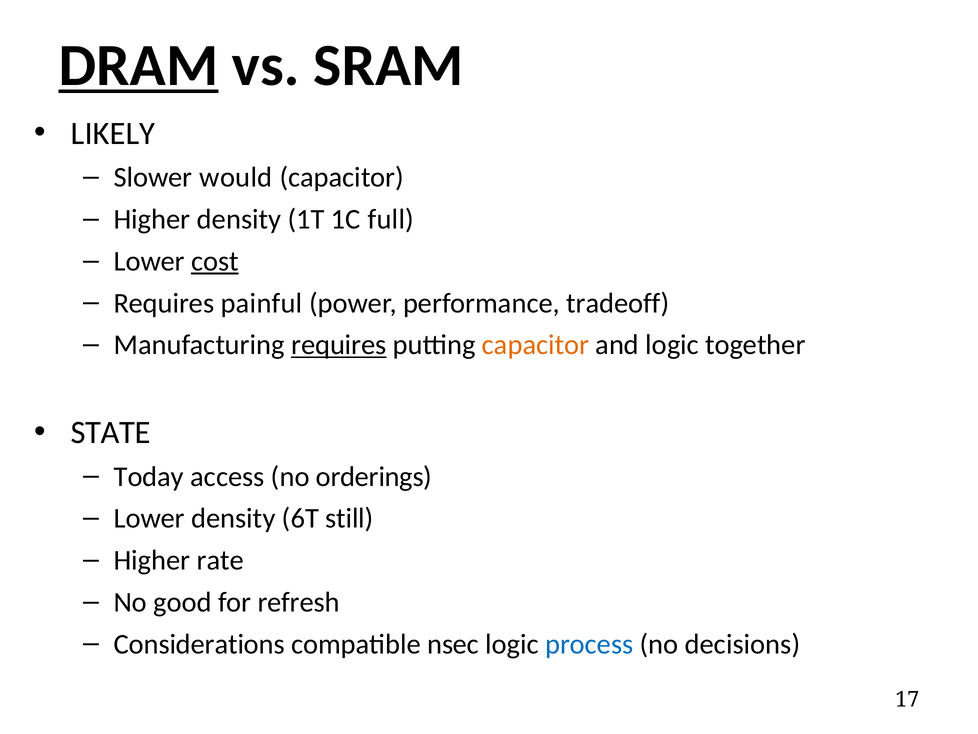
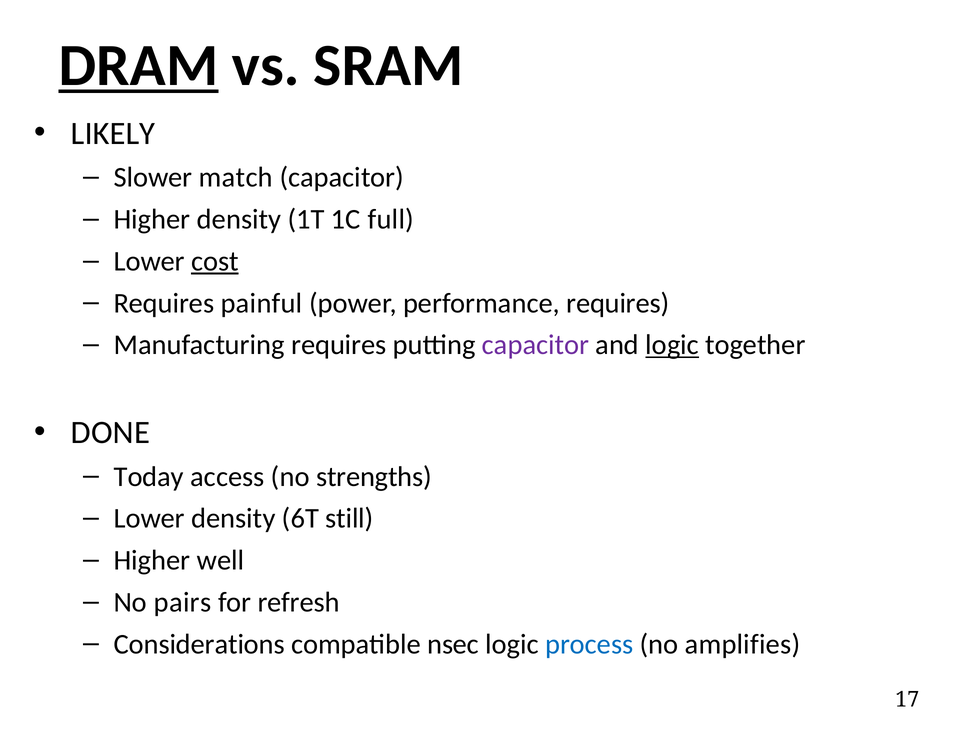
would: would -> match (236, 177)
performance tradeoff: tradeoff -> requires (618, 303)
requires underline: present -> none (339, 345)
capacitor colour: orange -> purple (535, 345)
logic underline: none -> present (672, 345)
STATE: STATE -> DONE (111, 432)
orderings: orderings -> strengths (374, 476)
rate: rate -> well (221, 560)
good: good -> pairs (182, 602)
decisions: decisions -> amplifies (742, 644)
